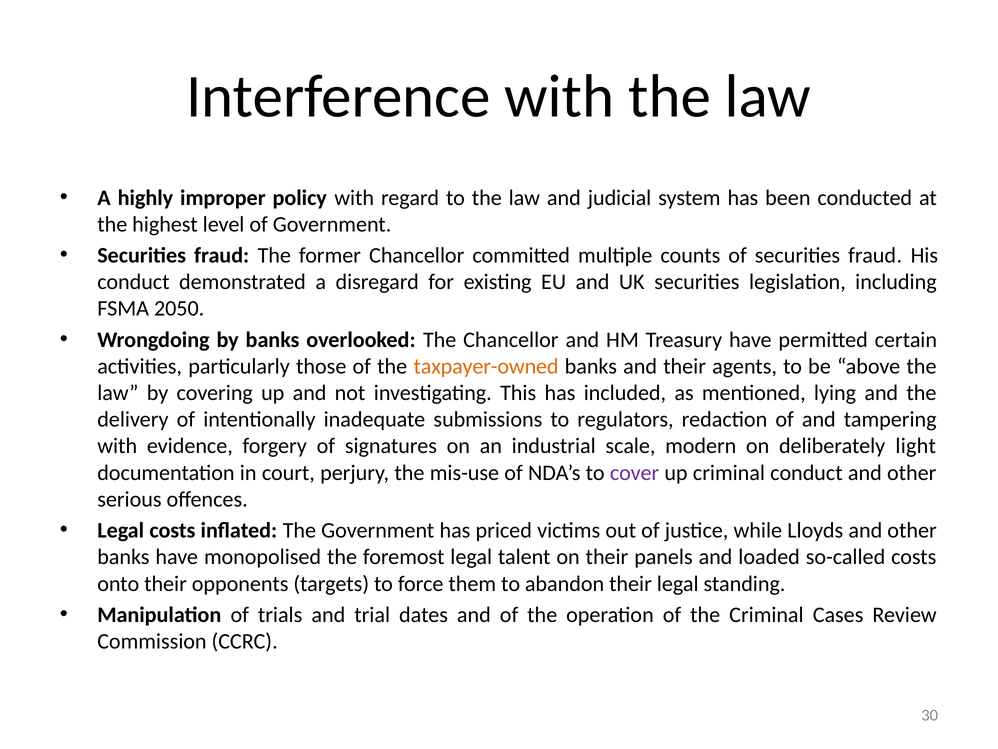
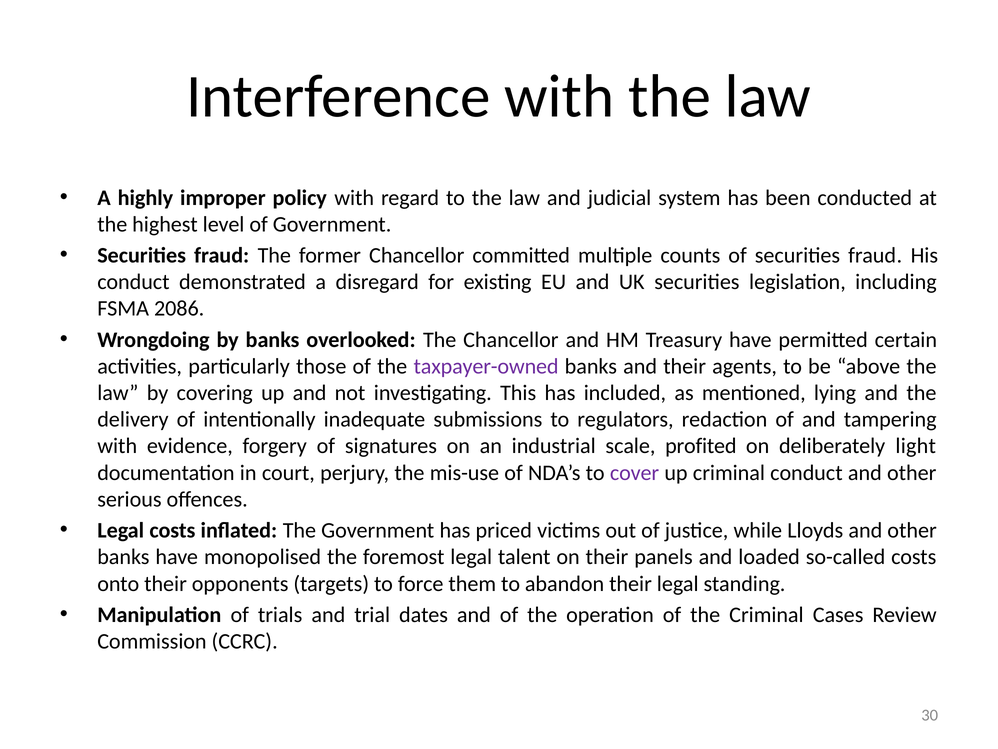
2050: 2050 -> 2086 (179, 308)
taxpayer-owned colour: orange -> purple (486, 366)
modern: modern -> profited (701, 446)
